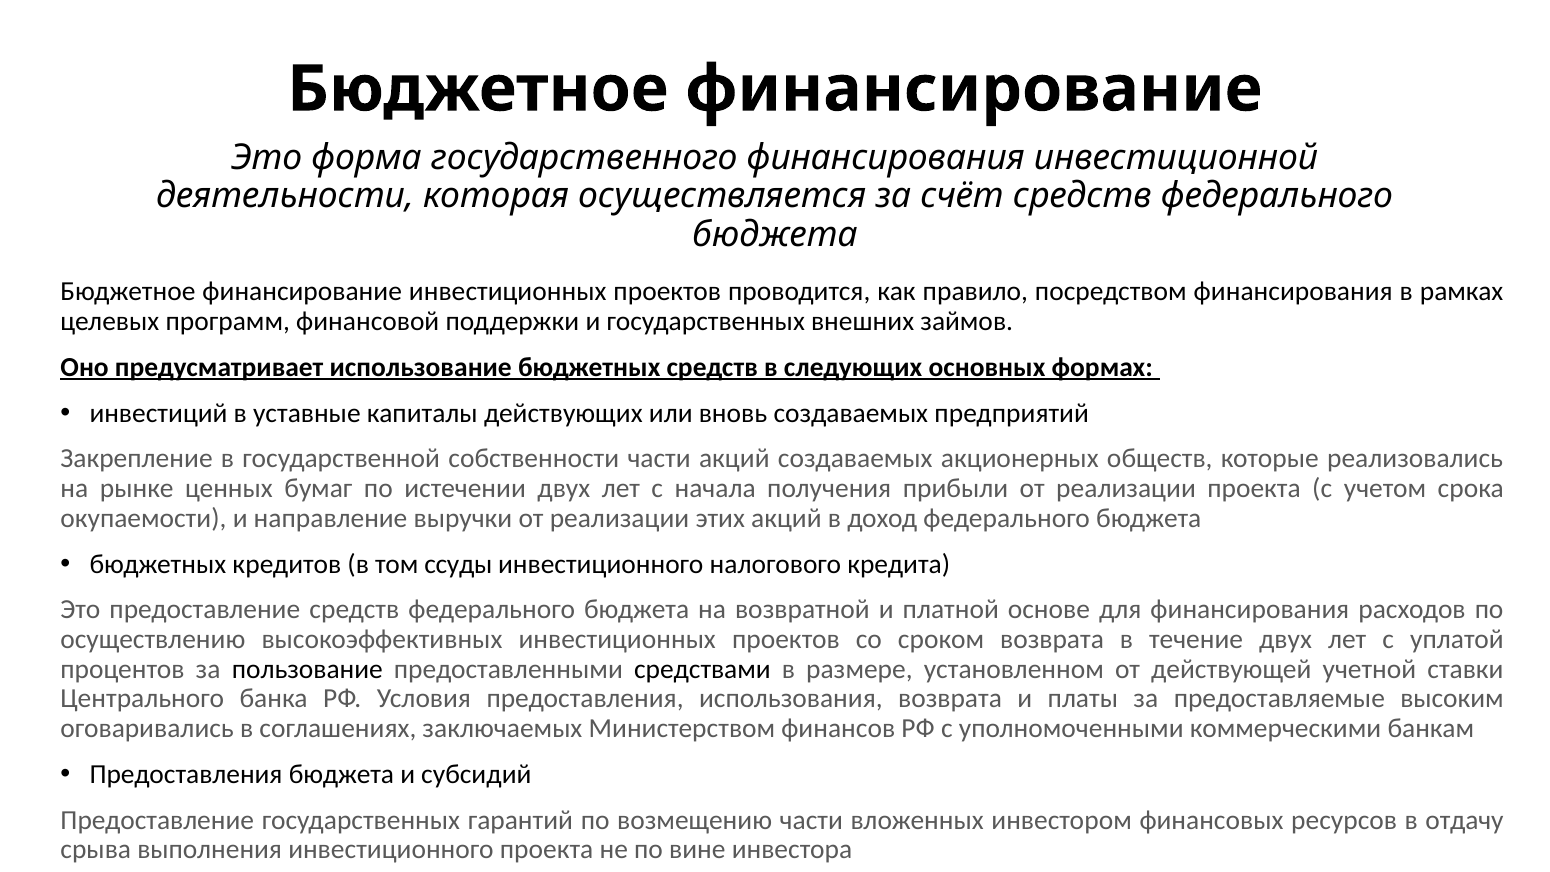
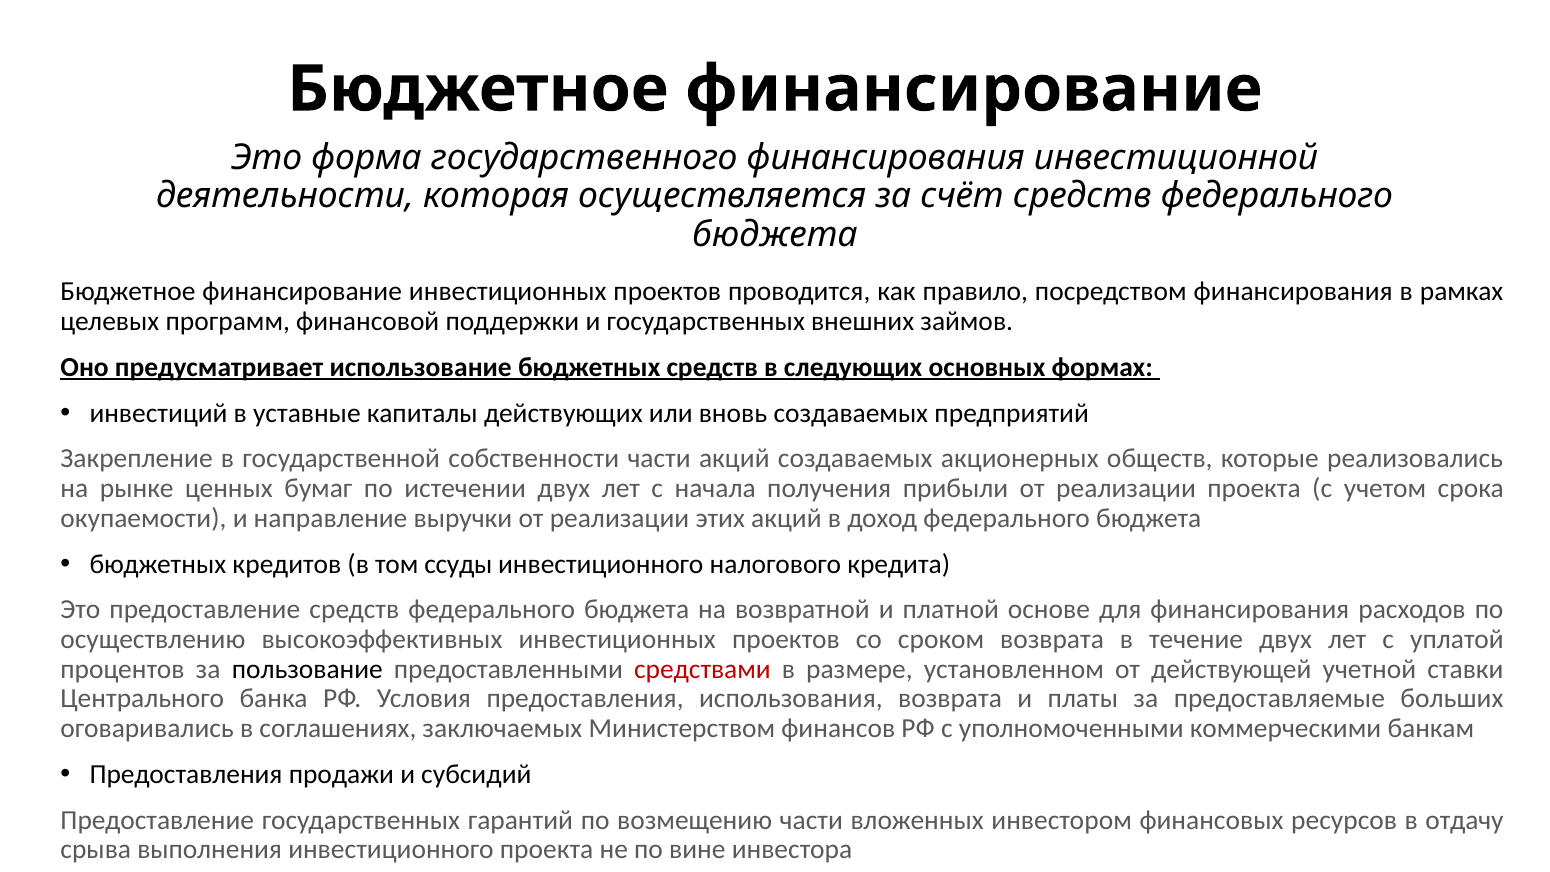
средствами colour: black -> red (702, 669)
высоким: высоким -> больших (1452, 699)
Предоставления бюджета: бюджета -> продажи (341, 774)
